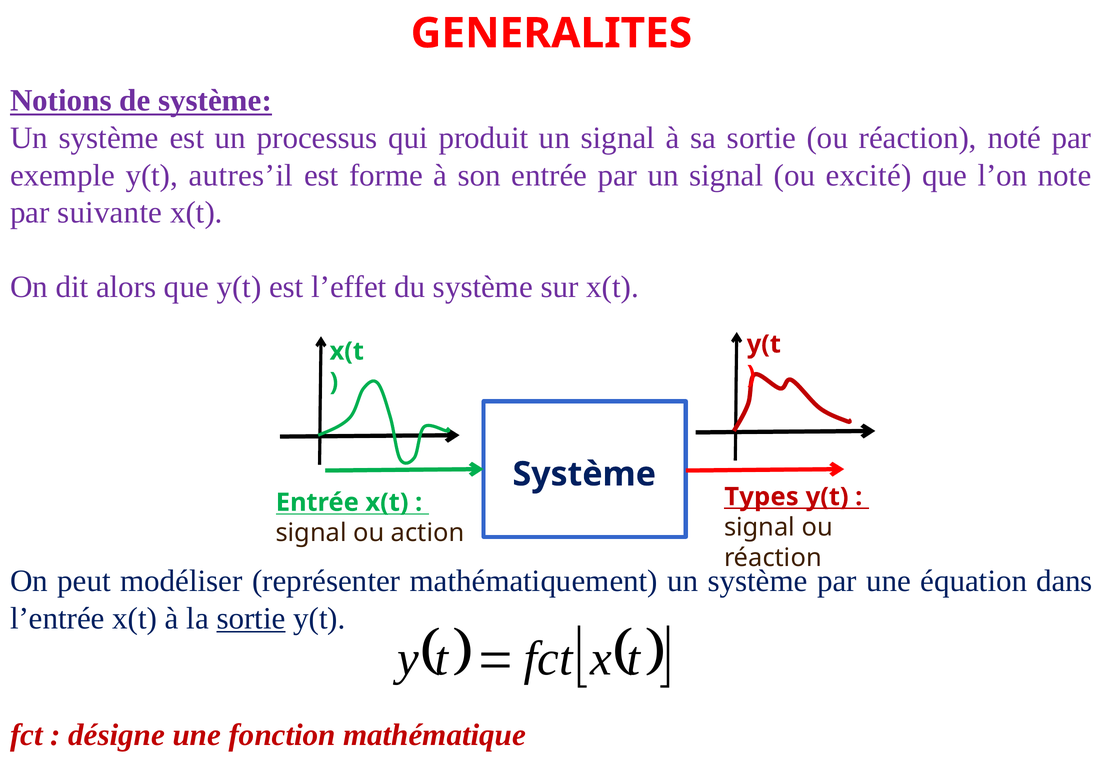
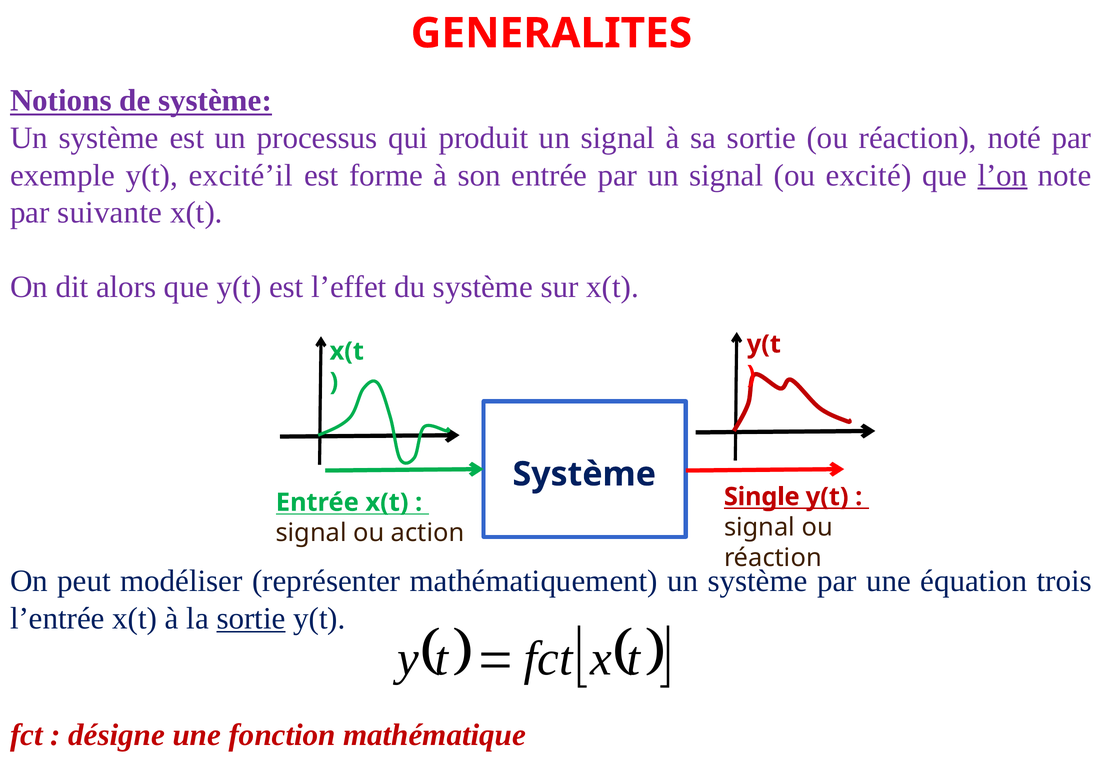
autres’il: autres’il -> excité’il (241, 175)
l’on underline: none -> present (1003, 175)
Types: Types -> Single (762, 497)
dans: dans -> trois (1064, 582)
